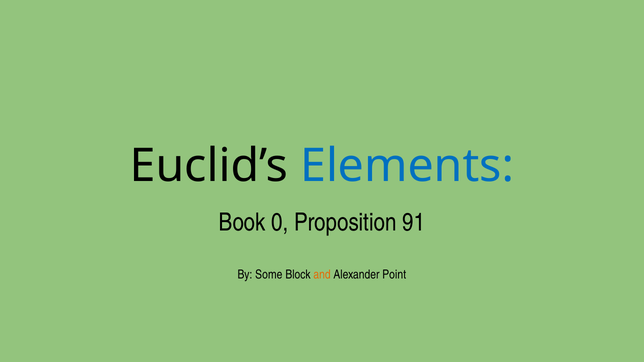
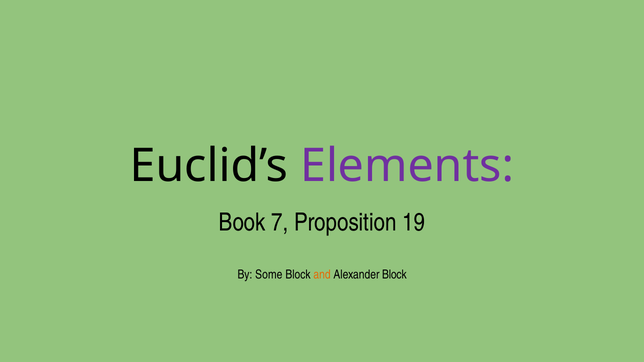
Elements colour: blue -> purple (407, 166)
0: 0 -> 7 (280, 223)
91: 91 -> 19 (414, 223)
Alexander Point: Point -> Block (394, 275)
